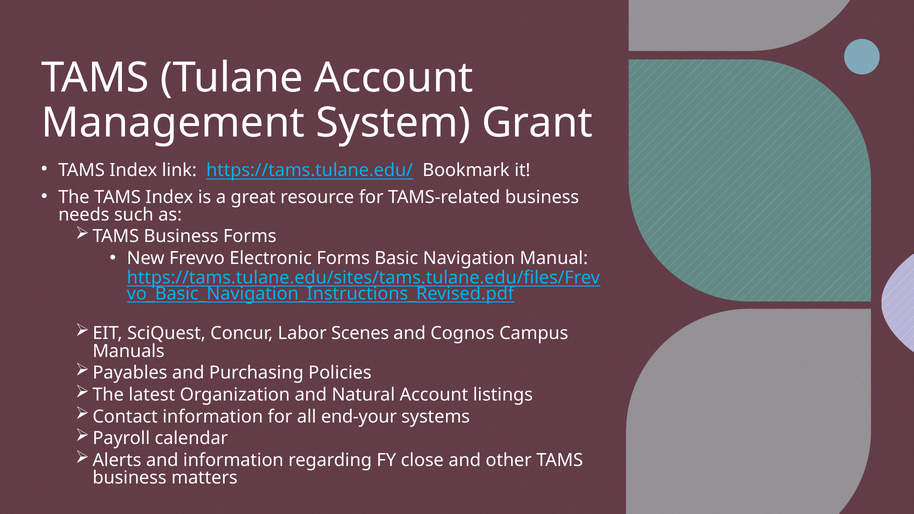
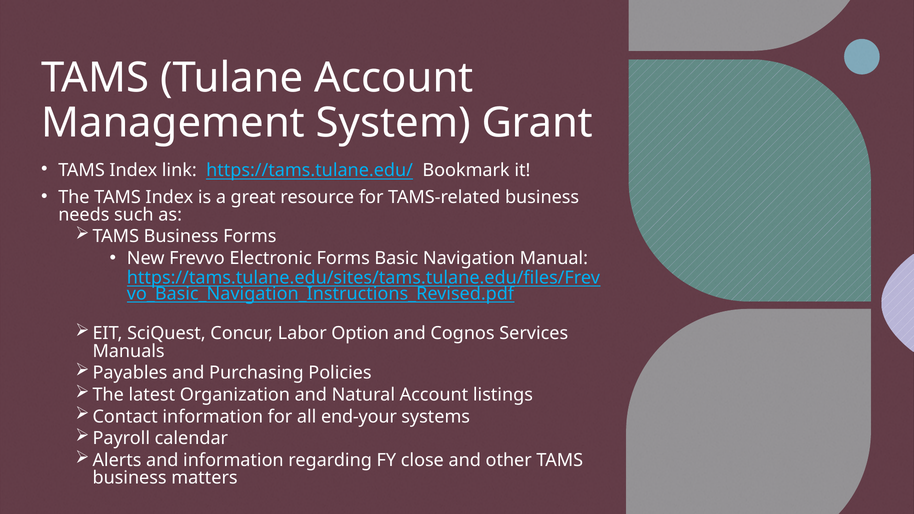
Scenes: Scenes -> Option (360, 334)
Campus: Campus -> Services (534, 334)
